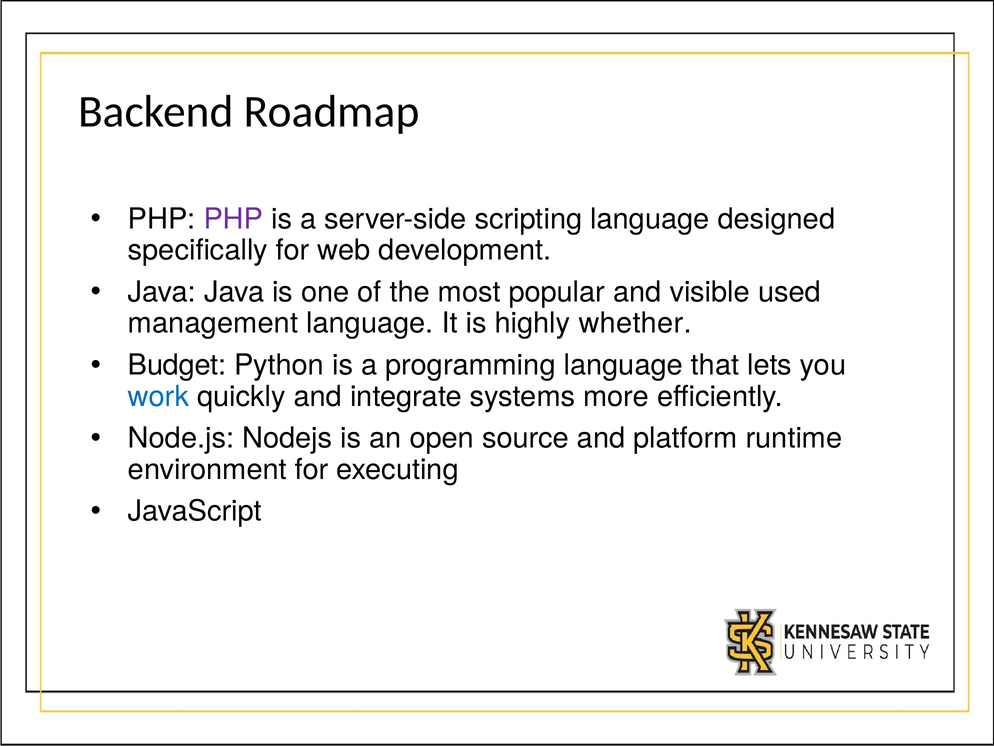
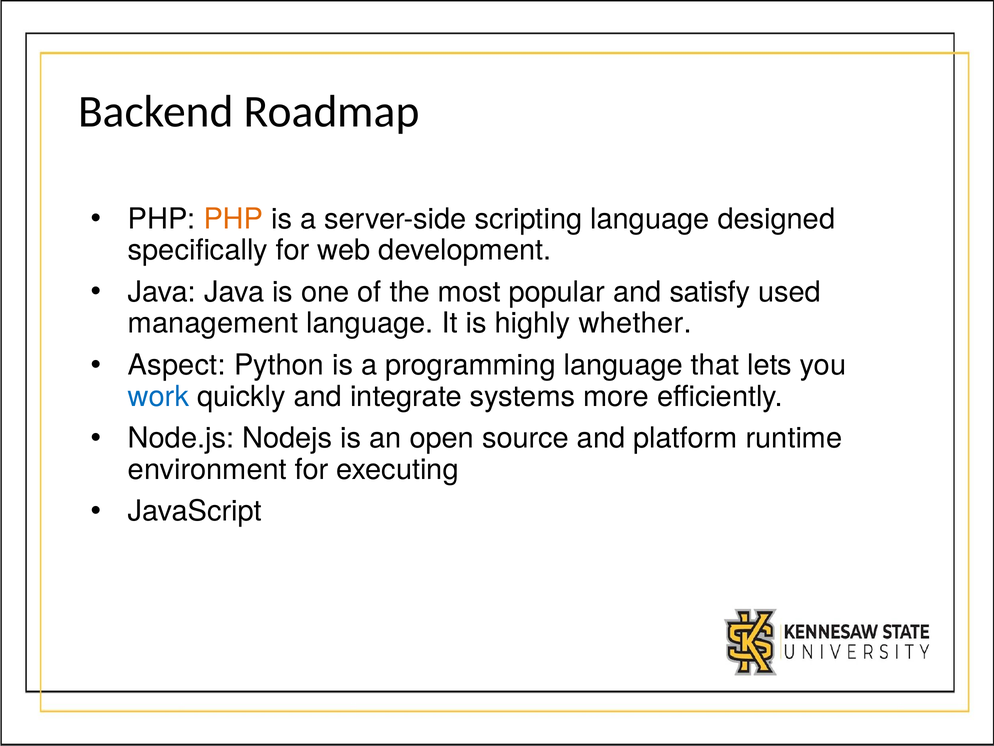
PHP colour: purple -> orange (233, 219)
visible: visible -> satisfy (710, 292)
Budget: Budget -> Aspect (177, 365)
